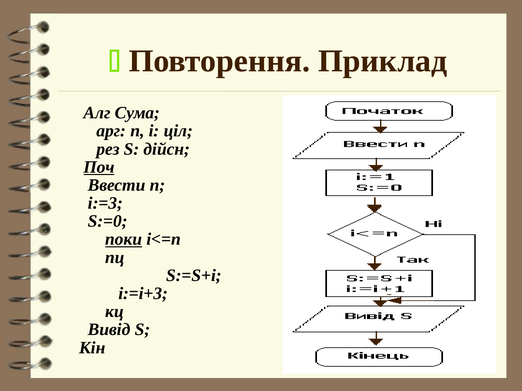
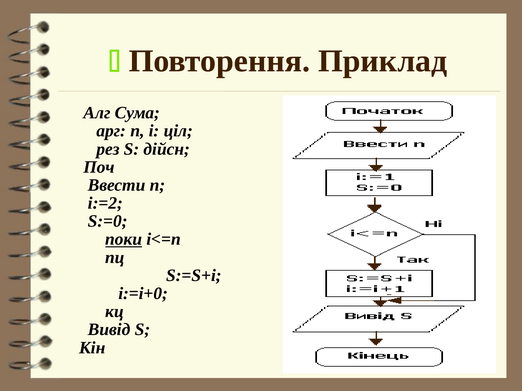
Поч underline: present -> none (99, 167)
i:=3: i:=3 -> i:=2 (105, 203)
i:=i+3: i:=i+3 -> i:=i+0 (143, 294)
